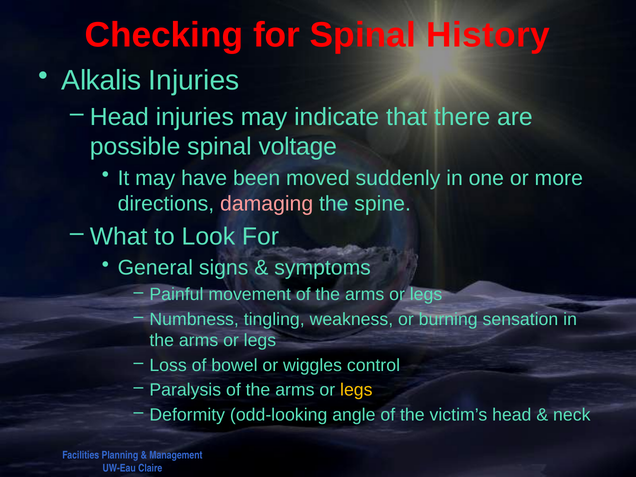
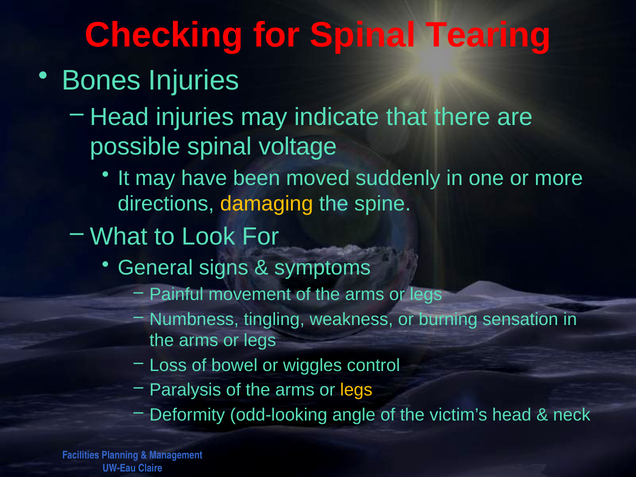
History: History -> Tearing (488, 35)
Alkalis: Alkalis -> Bones (101, 80)
damaging colour: pink -> yellow (267, 204)
